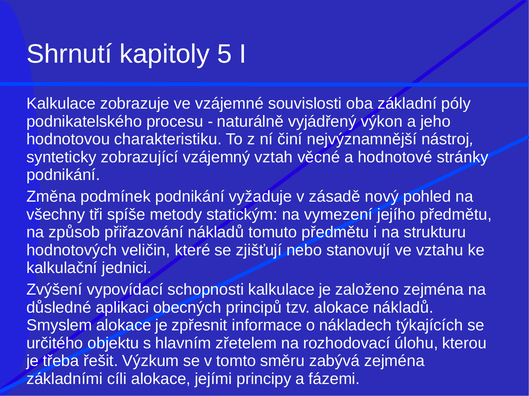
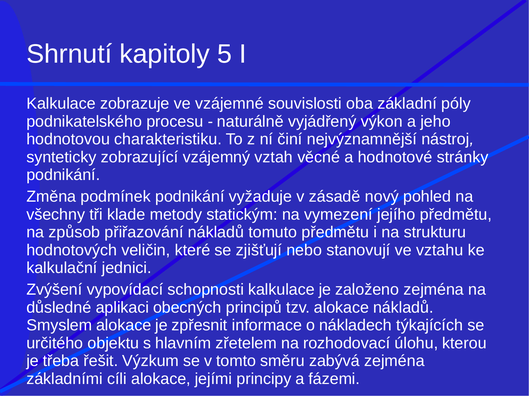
spíše: spíše -> klade (126, 215)
